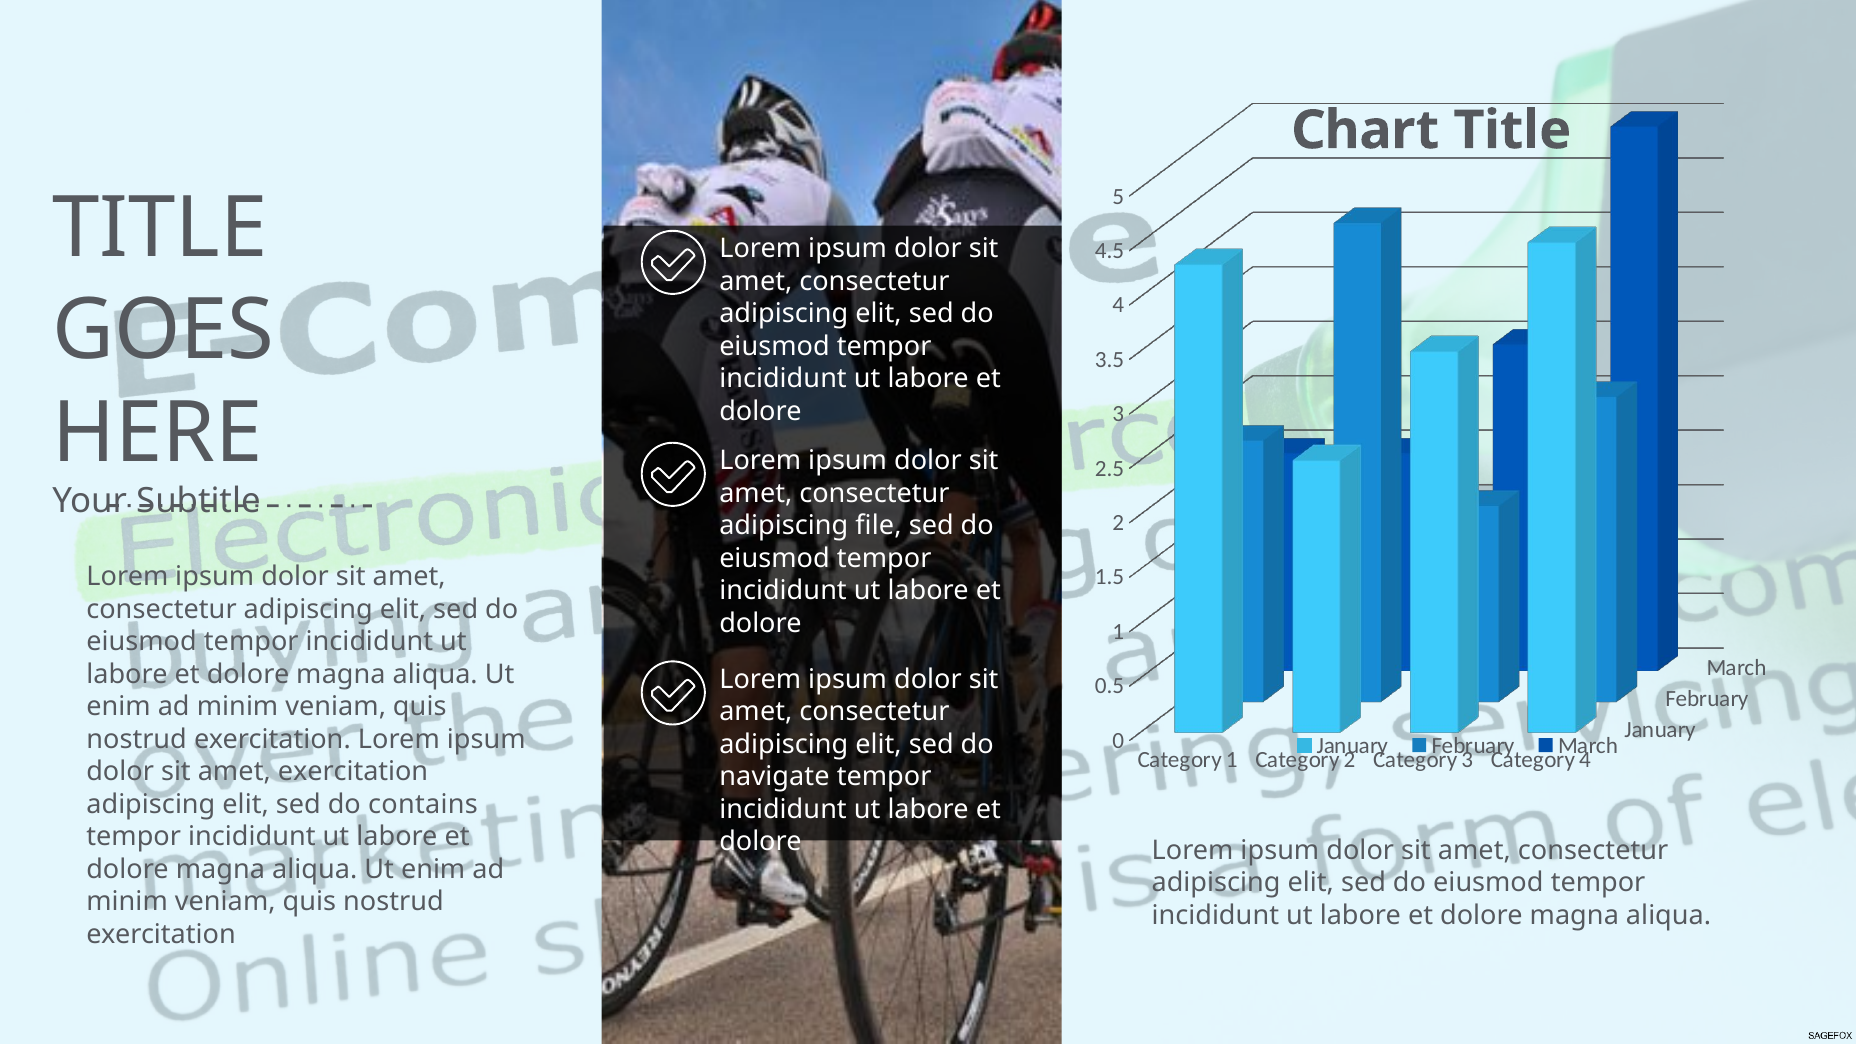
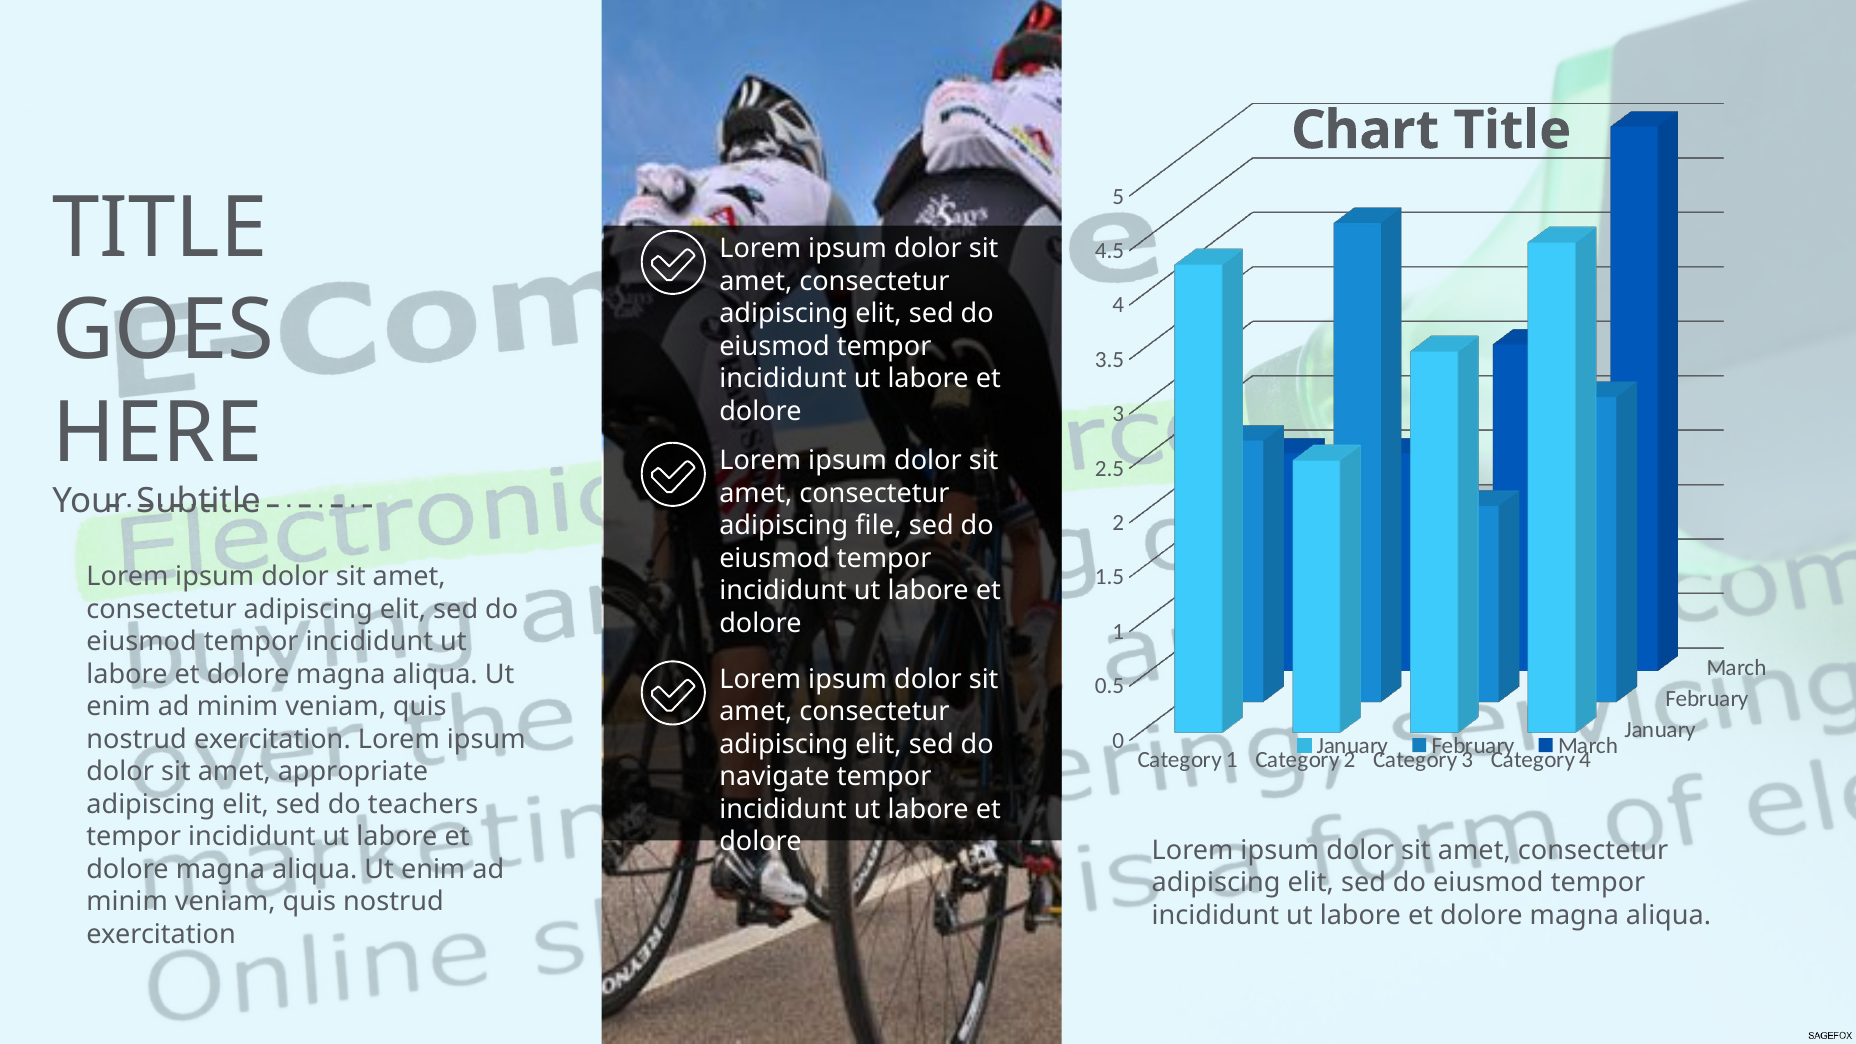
amet exercitation: exercitation -> appropriate (353, 772)
contains: contains -> teachers (423, 804)
